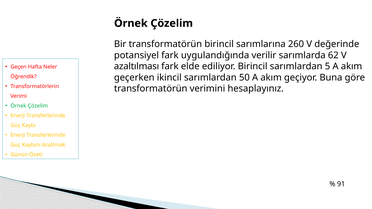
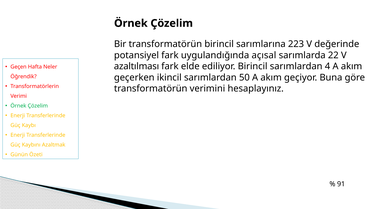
260: 260 -> 223 (296, 44)
verilir: verilir -> açısal (264, 55)
62: 62 -> 22 (333, 55)
5: 5 -> 4 (327, 66)
